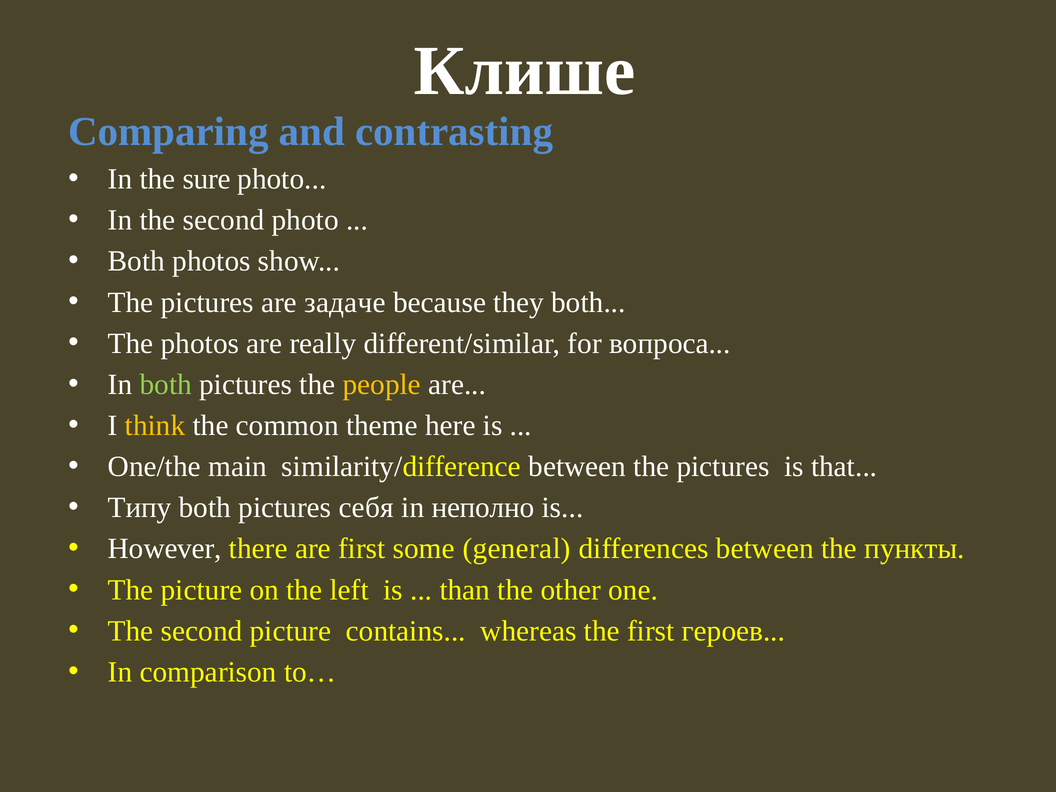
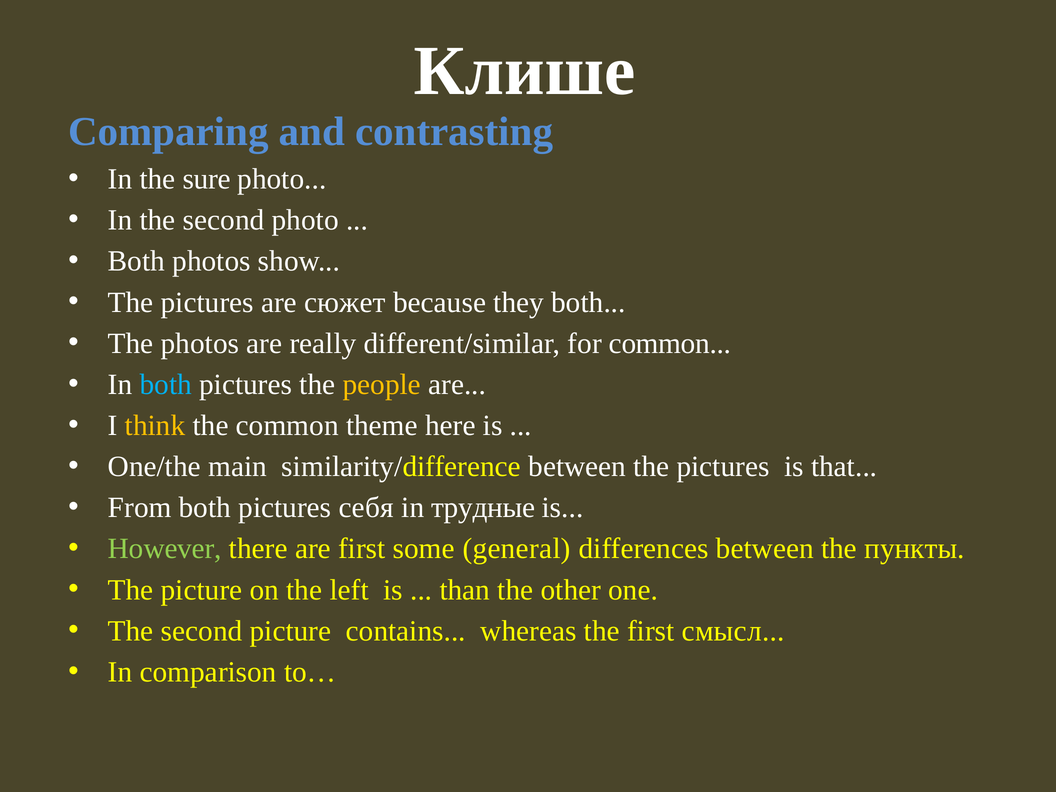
задаче: задаче -> сюжет (345, 302)
for вопроса: вопроса -> common (670, 343)
both colour: light green -> light blue (166, 384)
Типу: Типу -> From (140, 508)
неполно: неполно -> трудные (483, 508)
However colour: white -> light green (165, 549)
героев: героев -> смысл (733, 631)
